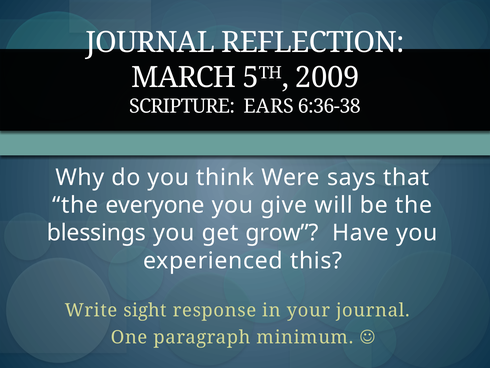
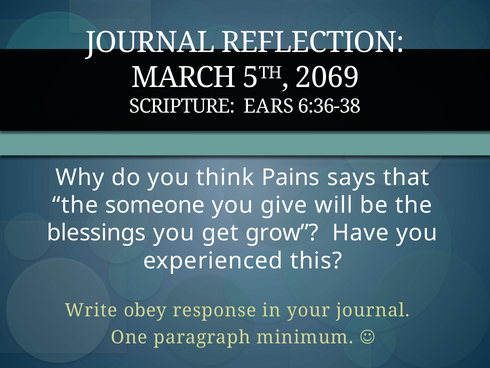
2009: 2009 -> 2069 (327, 78)
Were: Were -> Pains (291, 177)
everyone: everyone -> someone (155, 205)
sight: sight -> obey (145, 310)
